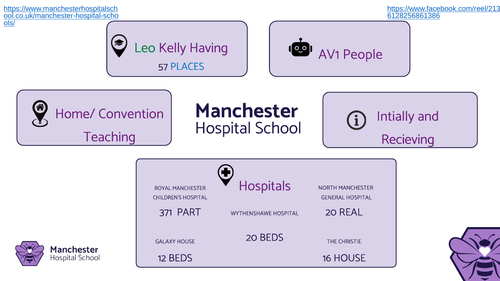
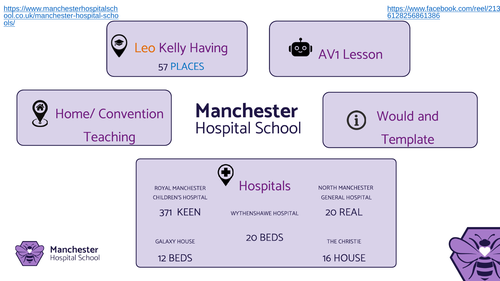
Leo colour: green -> orange (145, 48)
People: People -> Lesson (363, 54)
Intially: Intially -> Would (395, 116)
Recieving: Recieving -> Template (408, 139)
PART: PART -> KEEN (189, 212)
